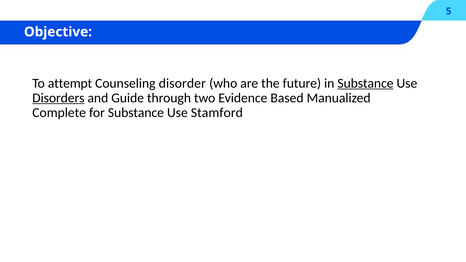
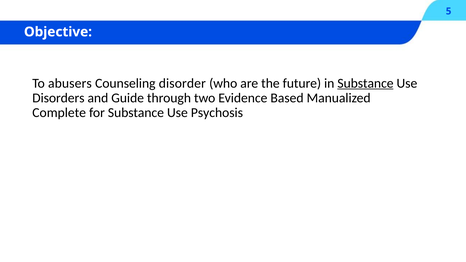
attempt: attempt -> abusers (70, 83)
Disorders underline: present -> none (58, 98)
Stamford: Stamford -> Psychosis (217, 113)
